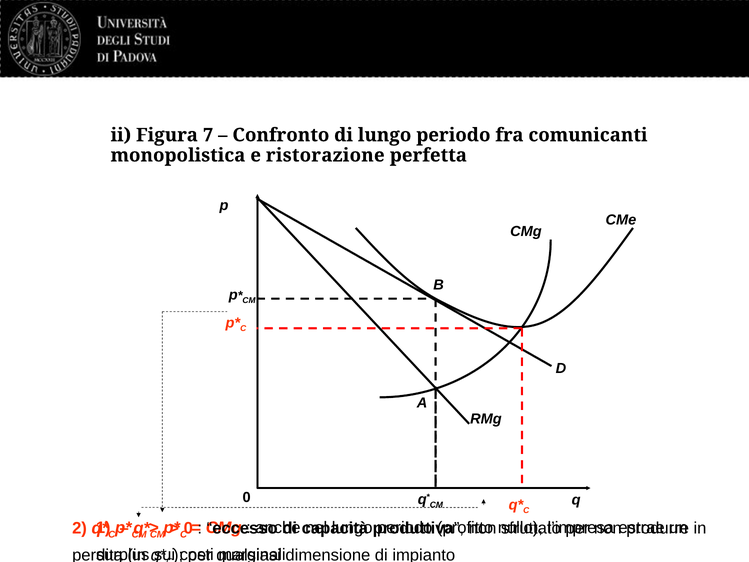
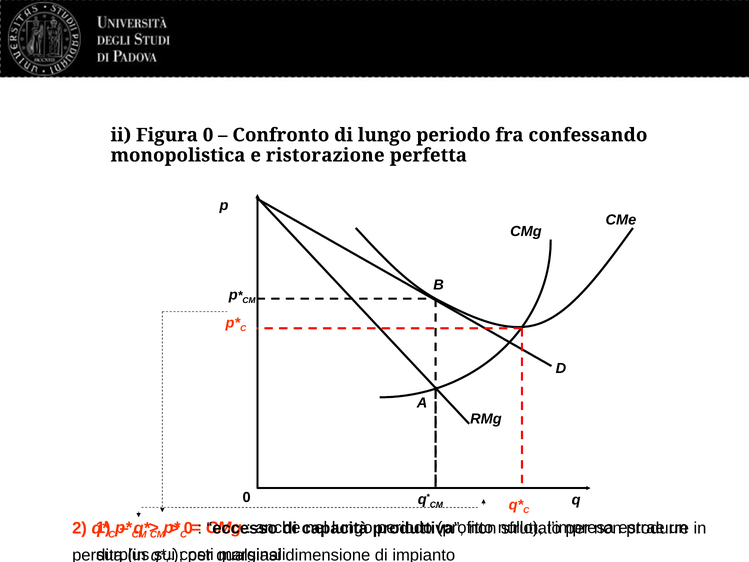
Figura 7: 7 -> 0 (208, 135)
comunicanti: comunicanti -> confessando (588, 135)
